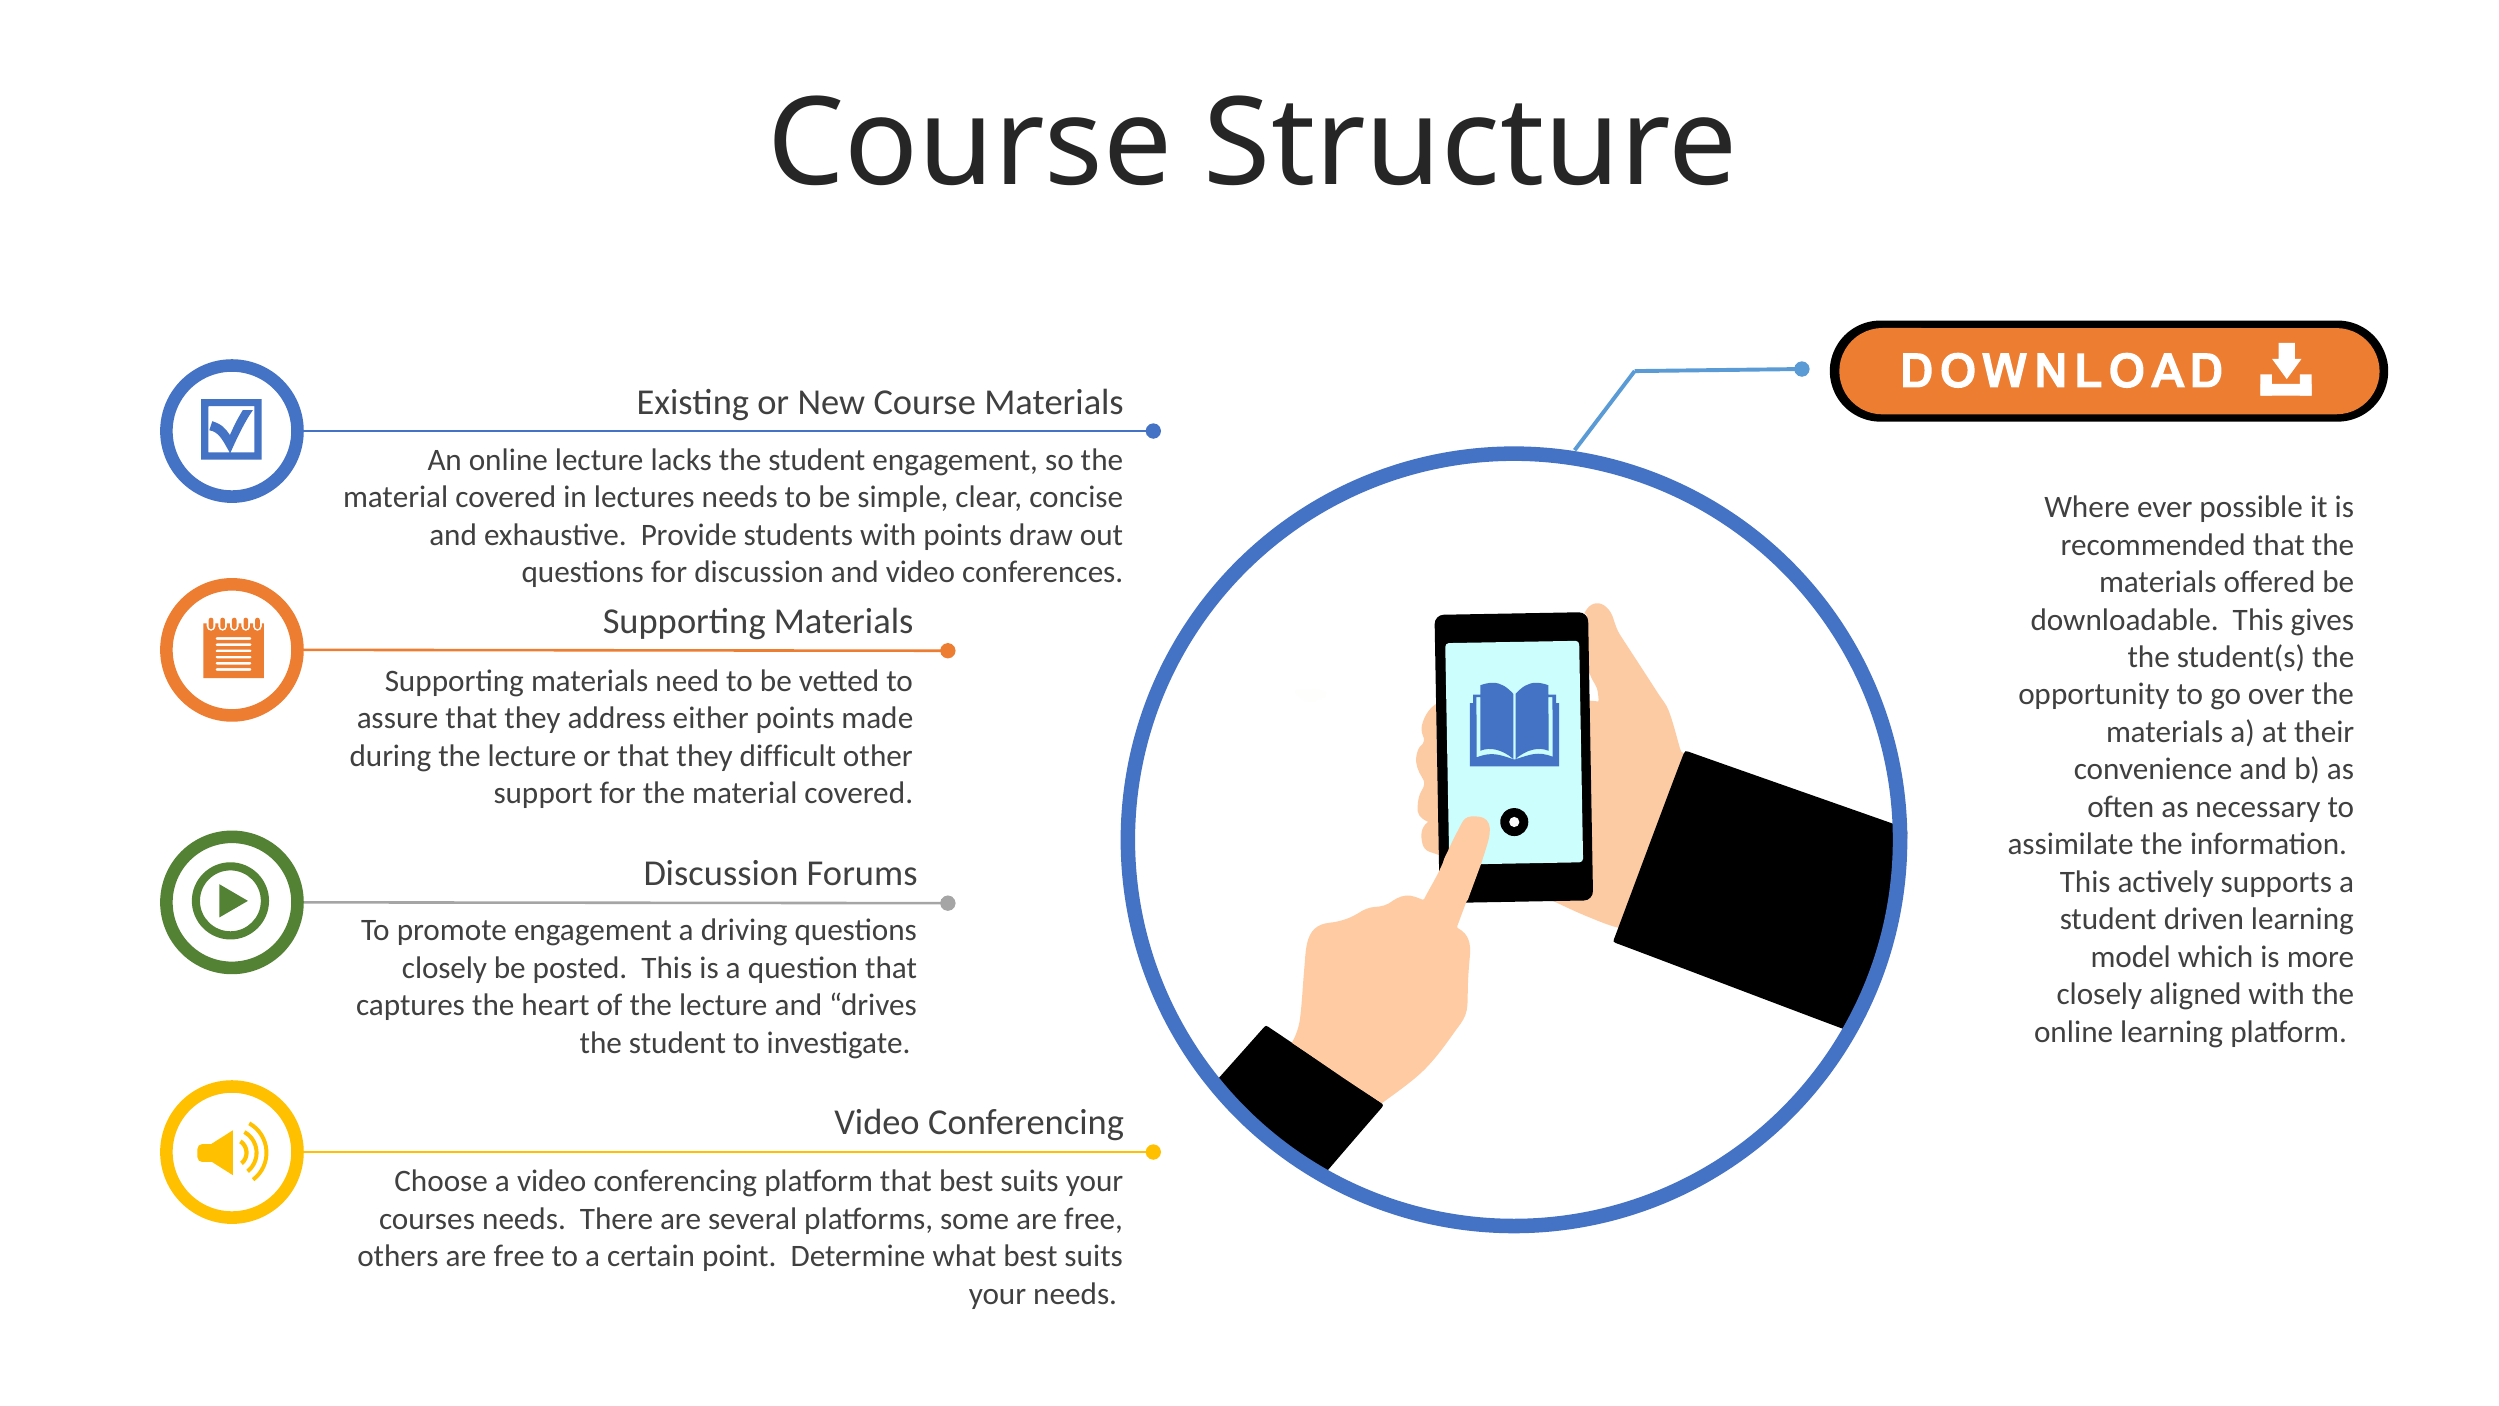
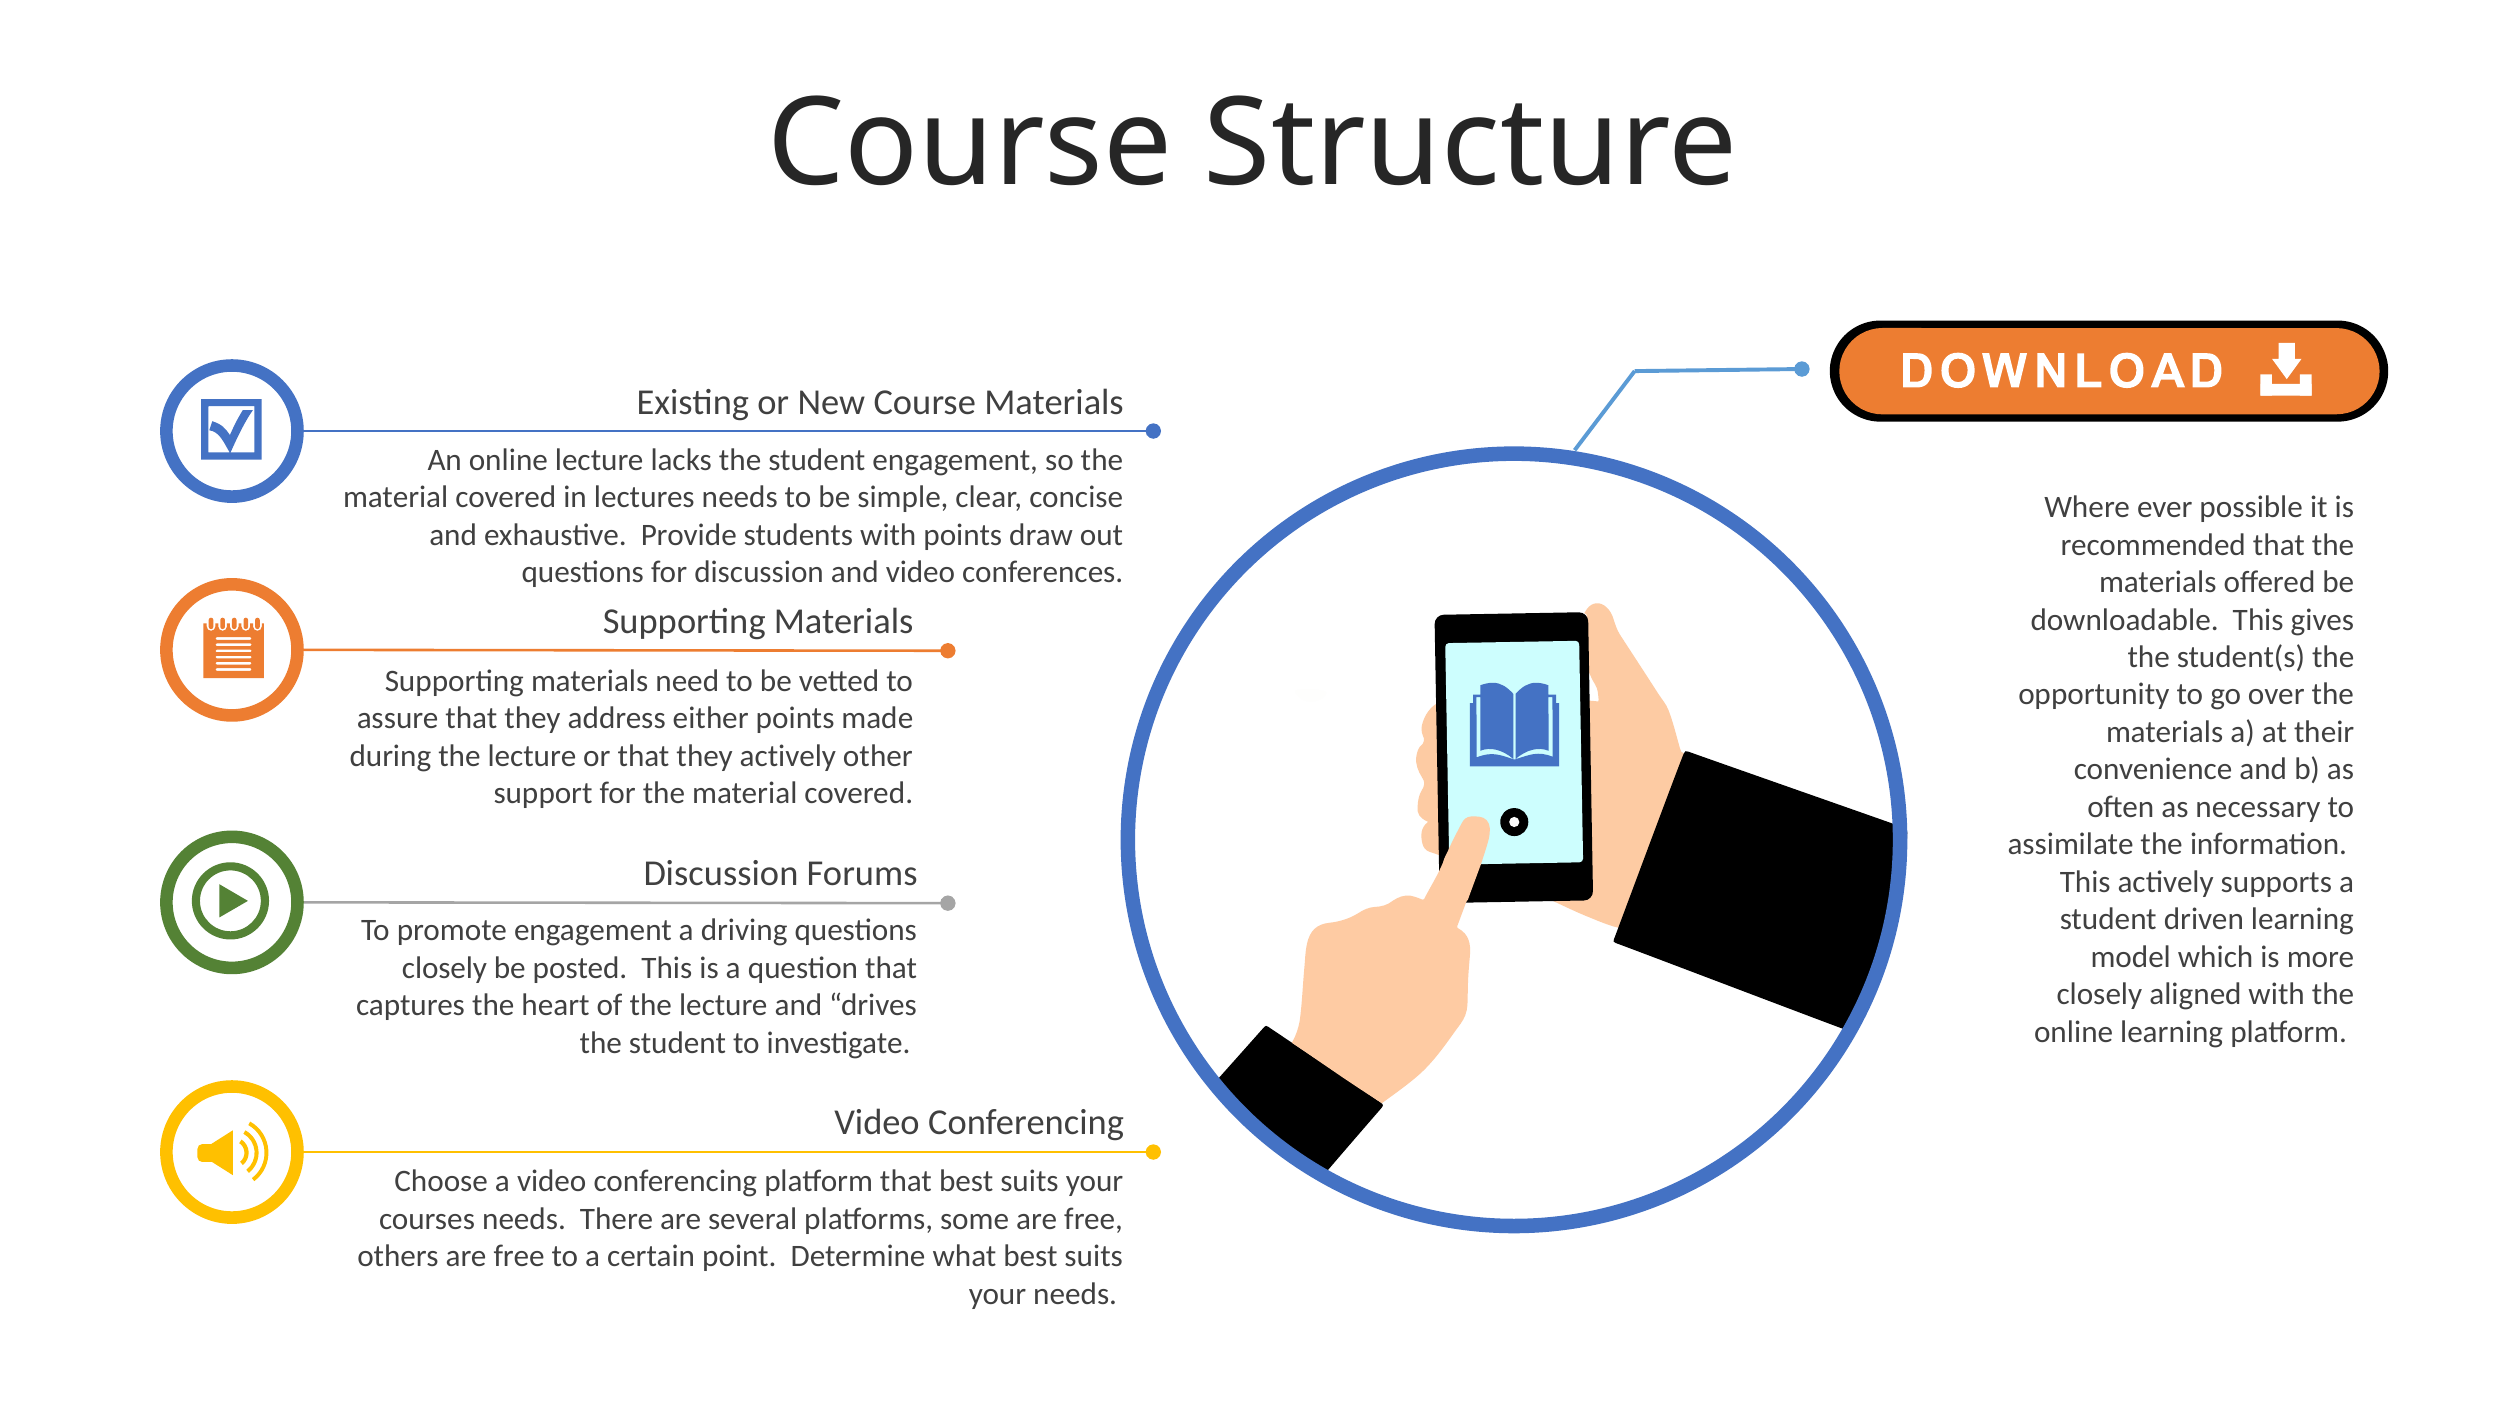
they difficult: difficult -> actively (788, 756)
